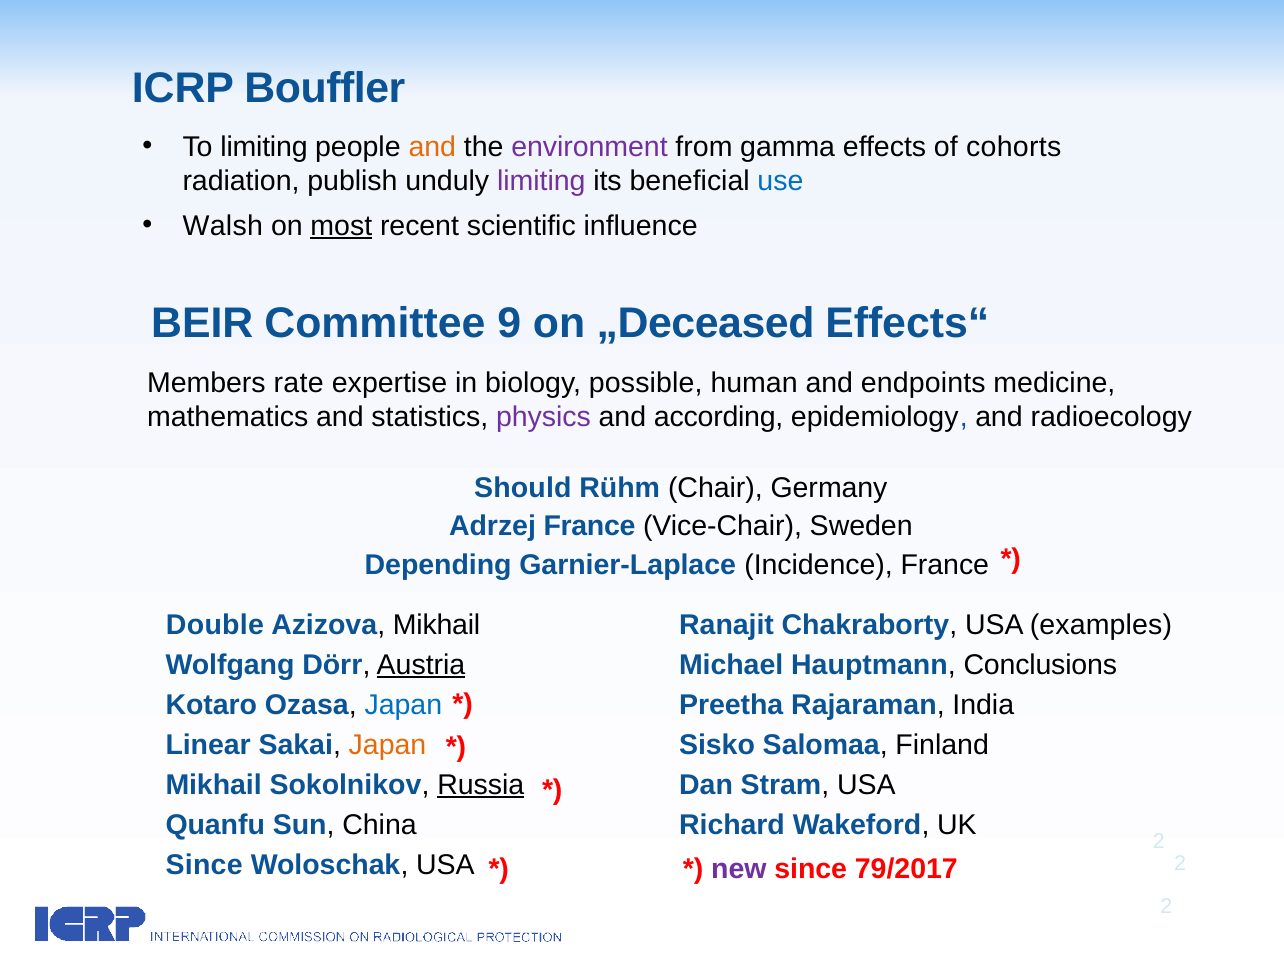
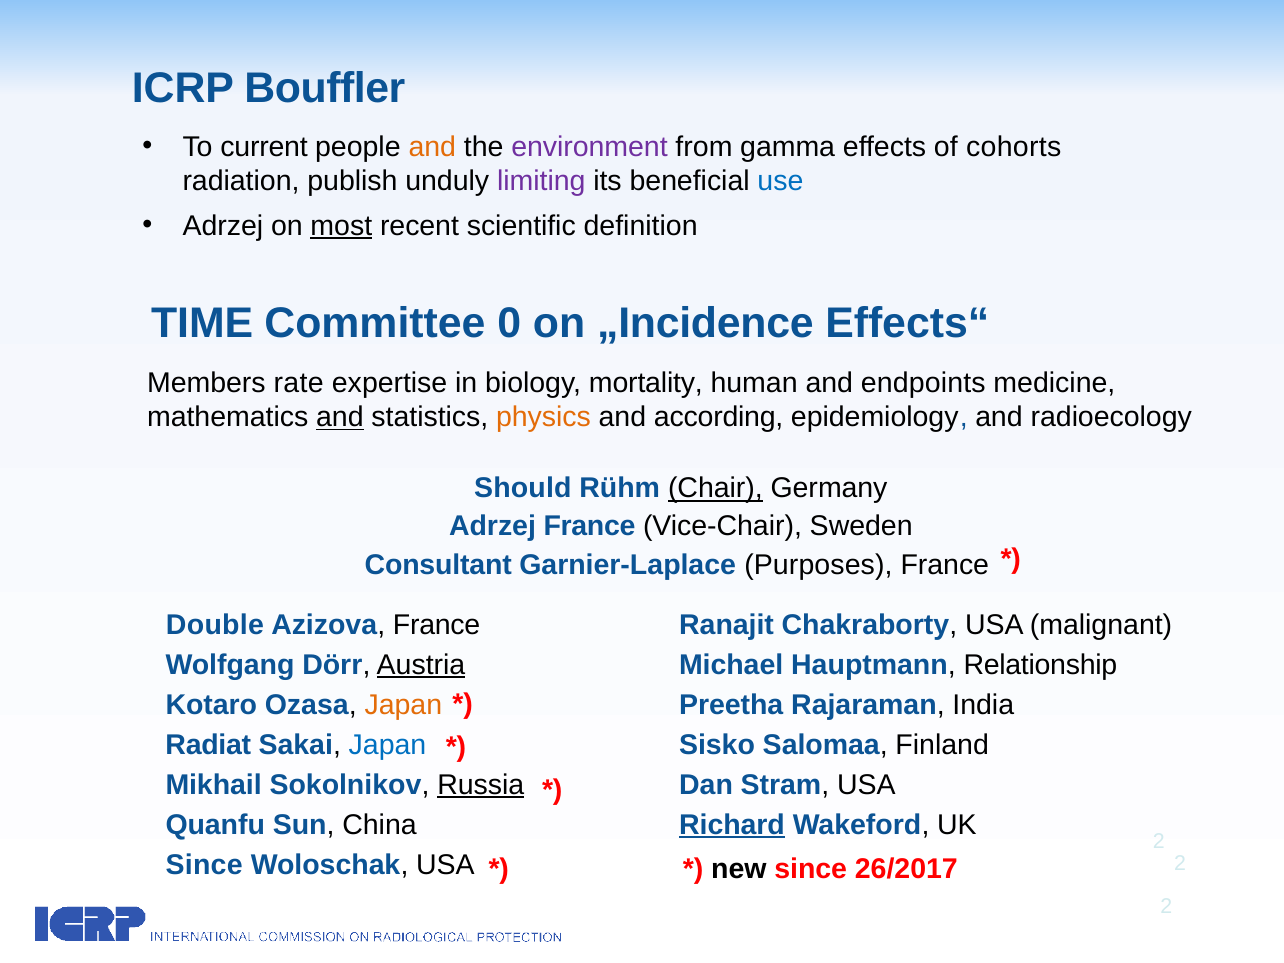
To limiting: limiting -> current (264, 147)
Walsh: Walsh -> Adrzej (223, 226)
influence: influence -> definition (641, 226)
BEIR: BEIR -> TIME (202, 323)
9: 9 -> 0 (509, 323)
„Deceased: „Deceased -> „Incidence (705, 323)
possible: possible -> mortality (646, 383)
and underline: none -> present (340, 417)
physics colour: purple -> orange (544, 417)
Chair underline: none -> present (715, 488)
Depending: Depending -> Consultant (438, 565)
Incidence: Incidence -> Purposes (818, 565)
Azizova Mikhail: Mikhail -> France (437, 625)
examples: examples -> malignant (1101, 625)
Conclusions: Conclusions -> Relationship (1040, 665)
Japan colour: blue -> orange (403, 705)
Linear: Linear -> Radiat (208, 745)
Japan colour: orange -> blue (388, 745)
Richard underline: none -> present (732, 825)
new colour: purple -> black (739, 870)
79/2017: 79/2017 -> 26/2017 (906, 870)
